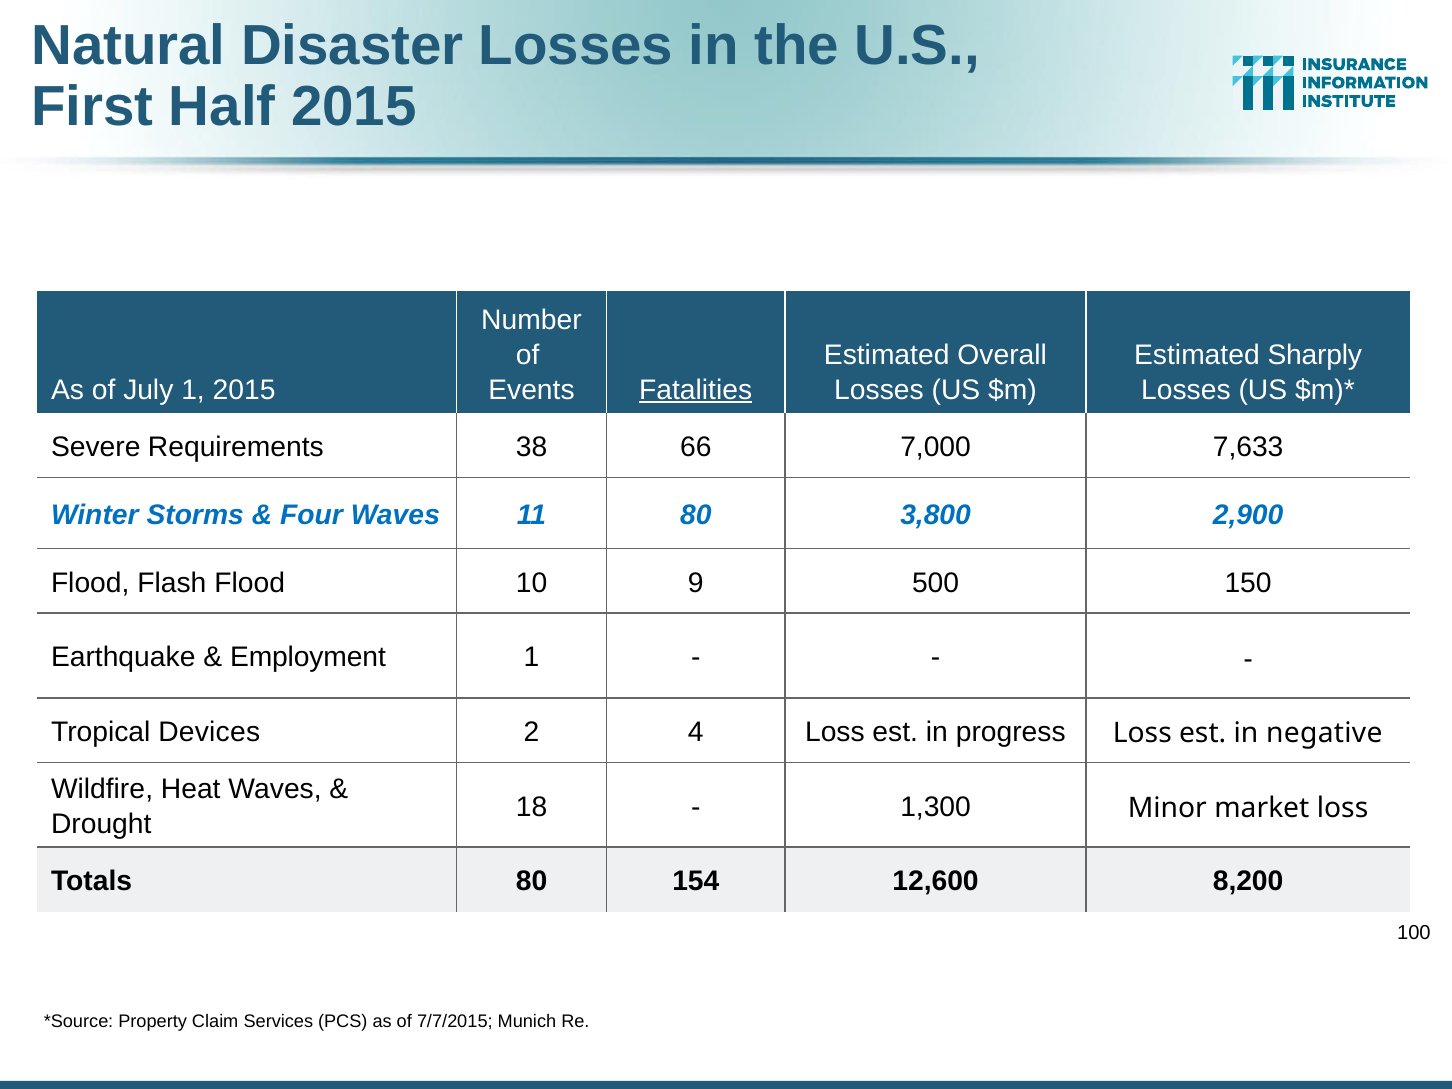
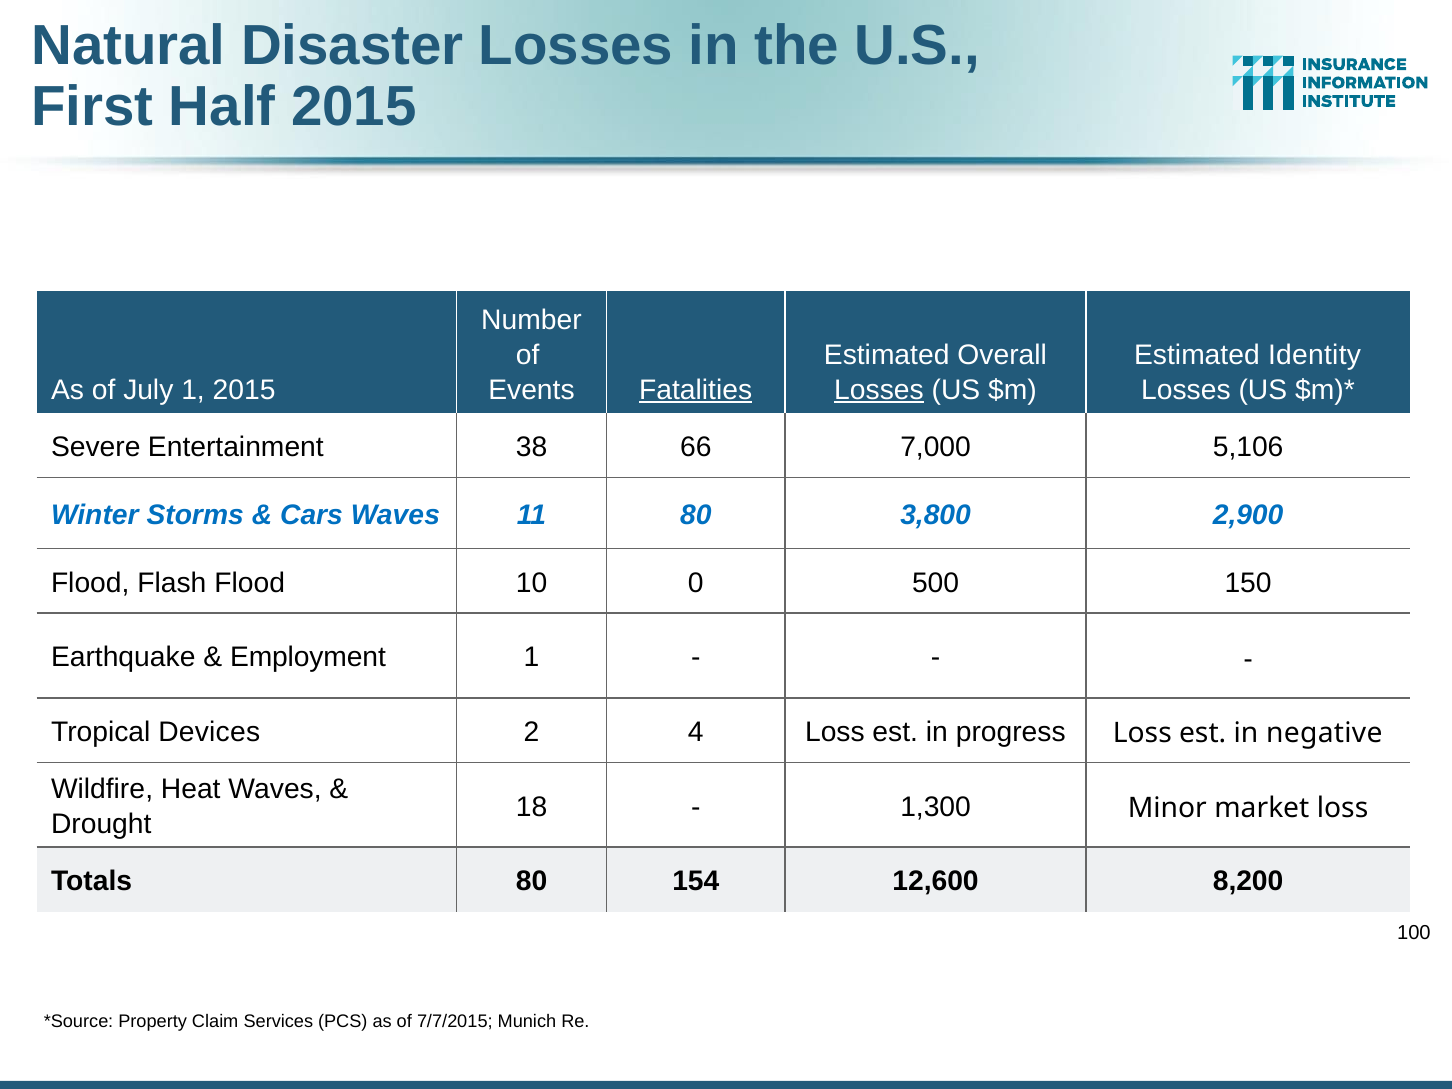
Sharply: Sharply -> Identity (1315, 355)
Losses underline: none -> present (879, 390)
Requirements: Requirements -> Entertainment (236, 447)
7,633: 7,633 -> 5,106 (1248, 447)
Four: Four -> Cars (312, 515)
9: 9 -> 0 (696, 583)
